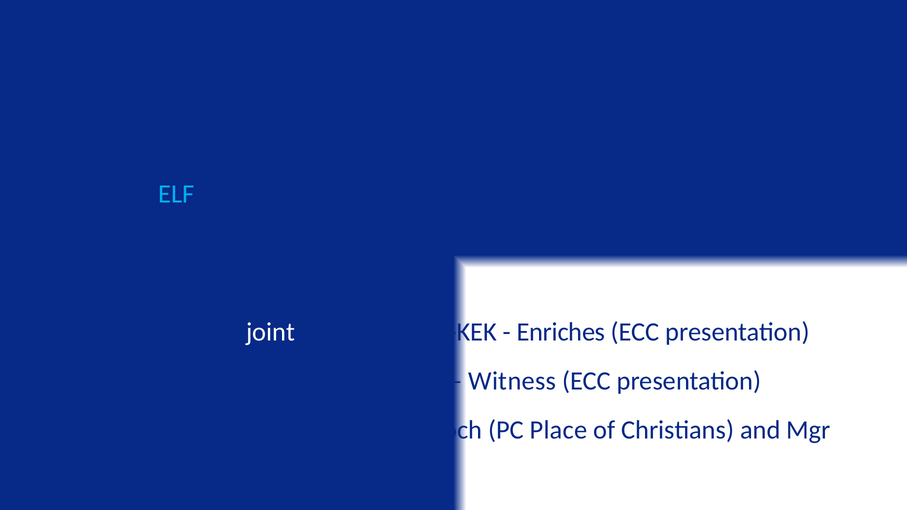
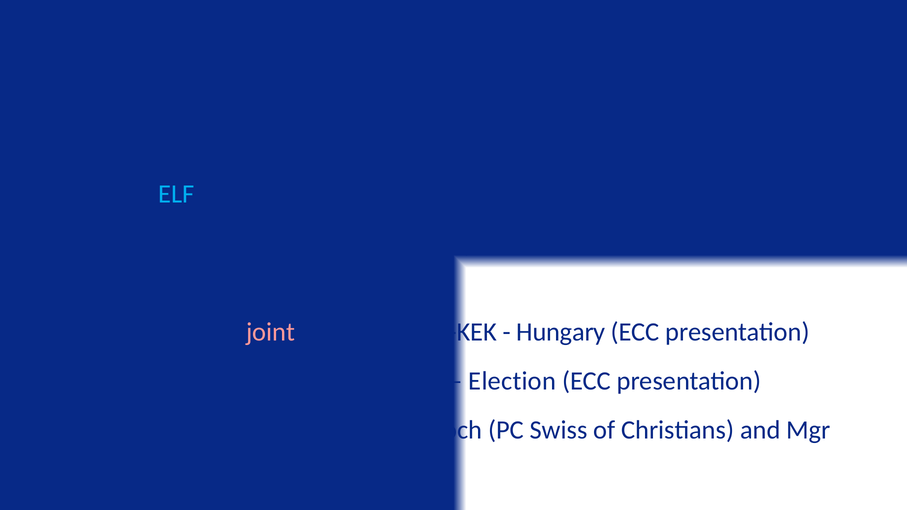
joint colour: white -> pink (270, 332)
Enriches: Enriches -> Hungary (561, 332)
Witness: Witness -> Election (512, 381)
Place: Place -> Swiss (559, 430)
